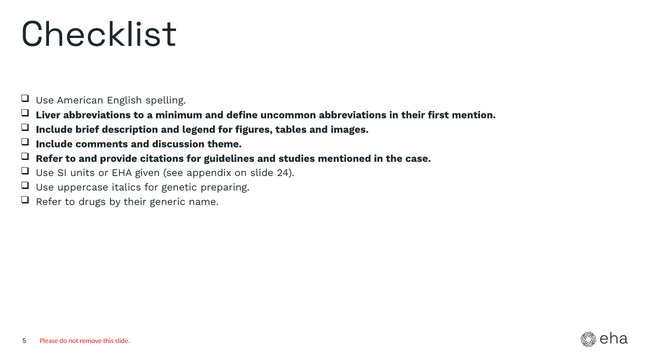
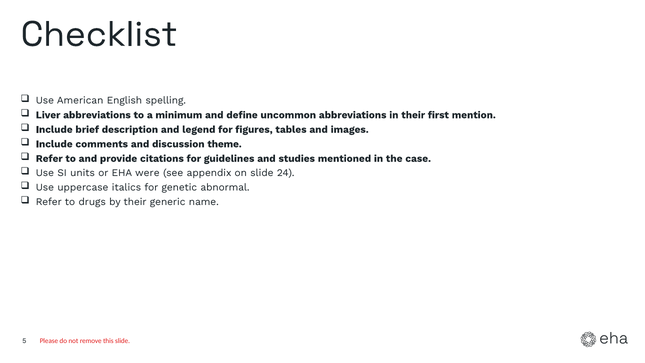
given: given -> were (147, 173)
preparing: preparing -> abnormal (225, 187)
